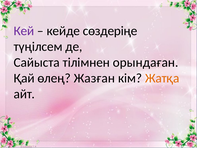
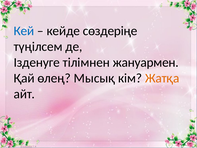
Кей colour: purple -> blue (24, 31)
Сайыста: Сайыста -> Ізденуге (37, 62)
орындаған: орындаған -> жануармен (146, 62)
Жазған: Жазған -> Мысық (94, 78)
